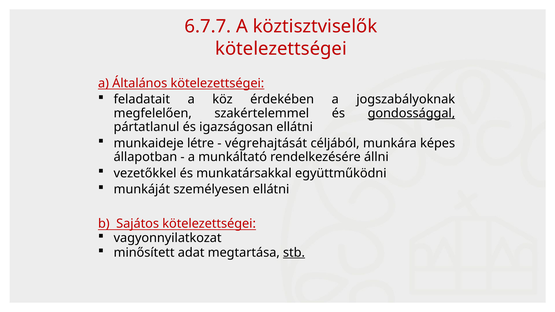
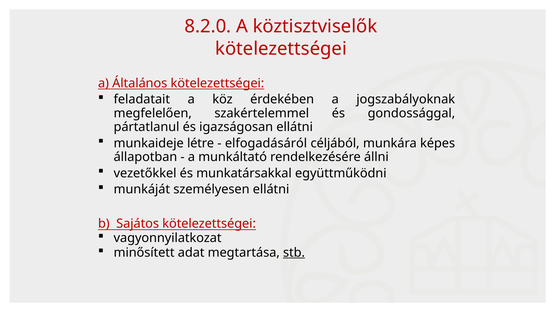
6.7.7: 6.7.7 -> 8.2.0 (208, 27)
gondossággal underline: present -> none (411, 113)
végrehajtását: végrehajtását -> elfogadásáról (266, 143)
